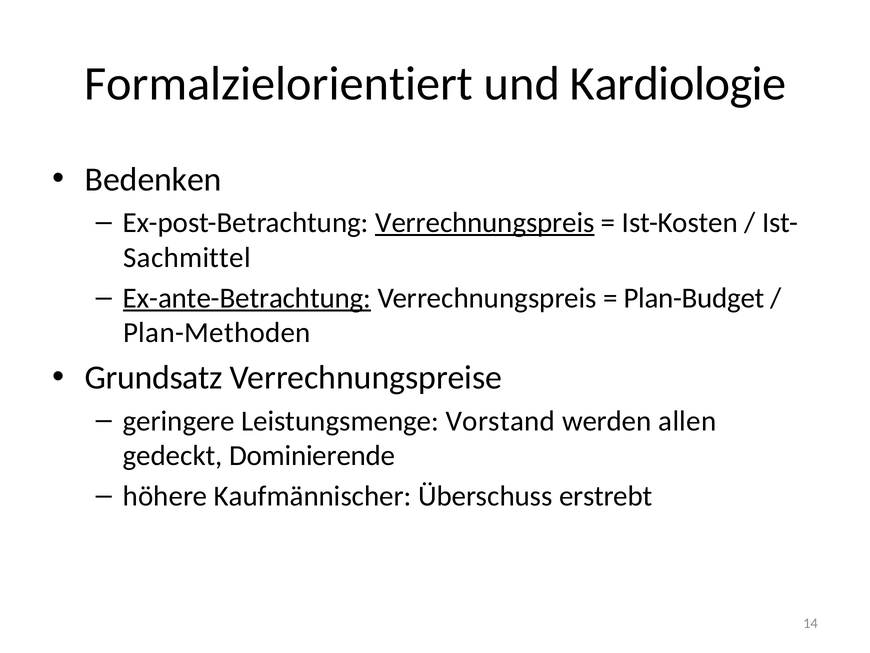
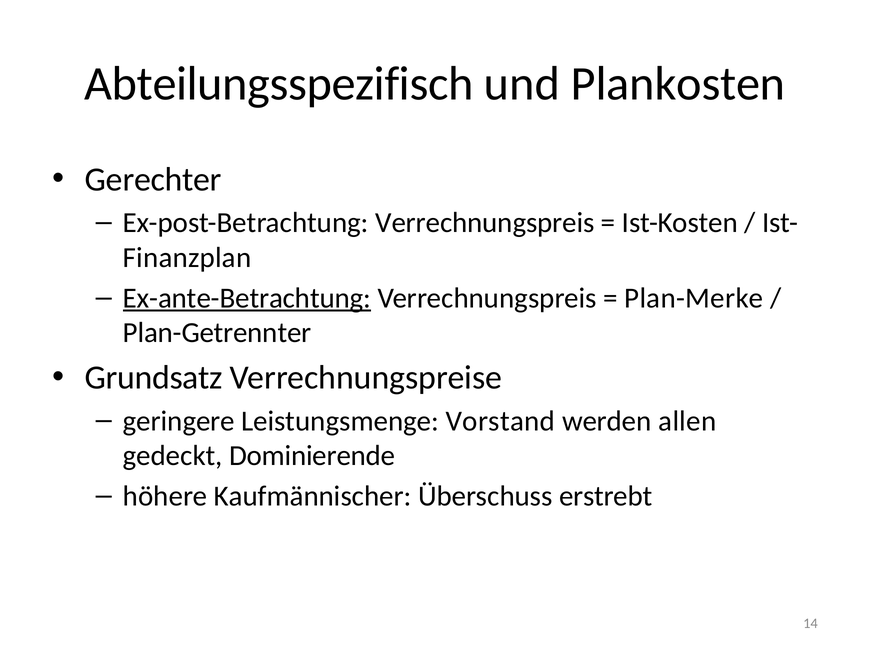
Formalzielorientiert: Formalzielorientiert -> Abteilungsspezifisch (279, 84)
Kardiologie: Kardiologie -> Plankosten (678, 84)
Bedenken: Bedenken -> Gerechter (153, 179)
Verrechnungspreis underline: present -> none (485, 222)
Sachmittel: Sachmittel -> Finanzplan (187, 257)
Plan-Budget: Plan-Budget -> Plan-Merke (694, 298)
Plan-Methoden: Plan-Methoden -> Plan-Getrennter (217, 333)
